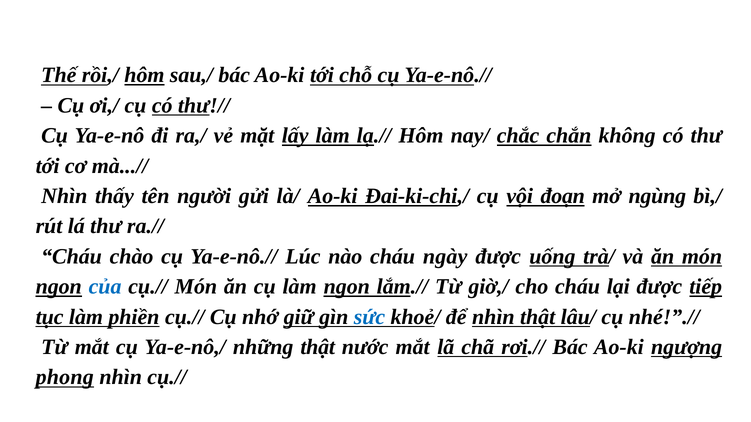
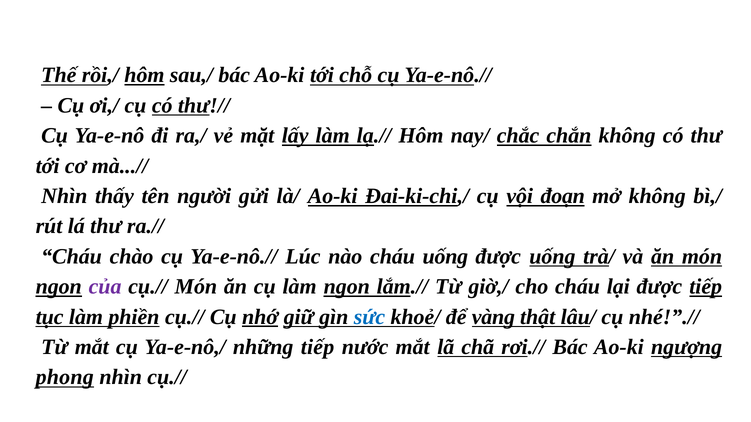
mở ngùng: ngùng -> không (657, 196)
cháu ngày: ngày -> uống (445, 257)
của colour: blue -> purple (105, 287)
nhớ underline: none -> present (260, 317)
để nhìn: nhìn -> vàng (493, 317)
những thật: thật -> tiếp (317, 347)
